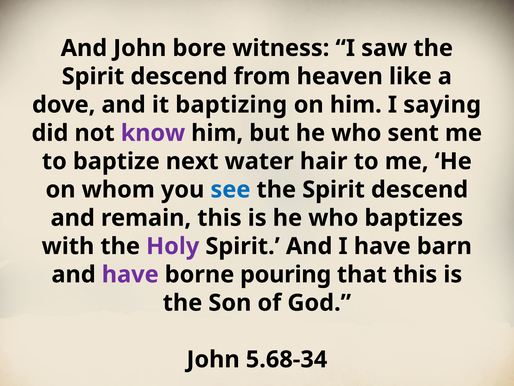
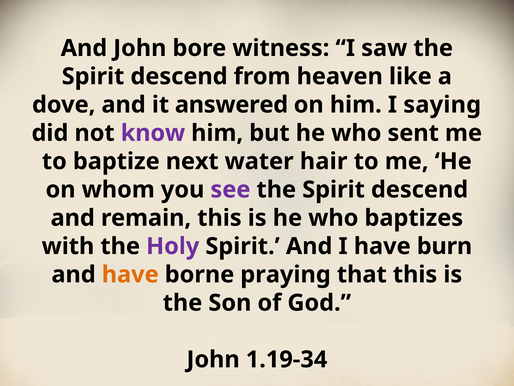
baptizing: baptizing -> answered (232, 105)
see colour: blue -> purple (230, 189)
barn: barn -> burn (444, 246)
have colour: purple -> orange (130, 274)
pouring: pouring -> praying (286, 274)
5.68-34: 5.68-34 -> 1.19-34 (287, 359)
